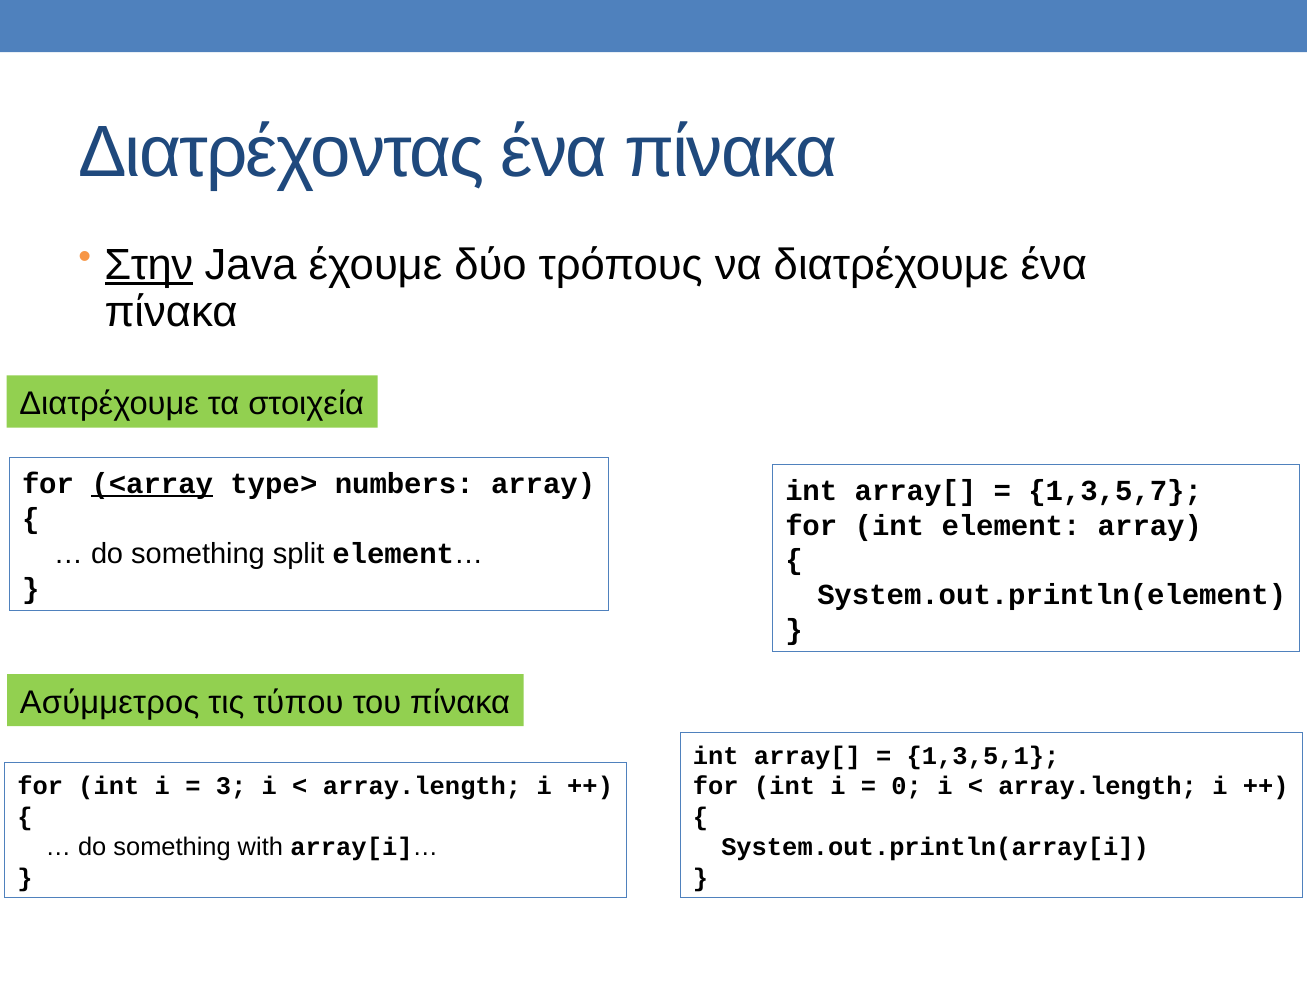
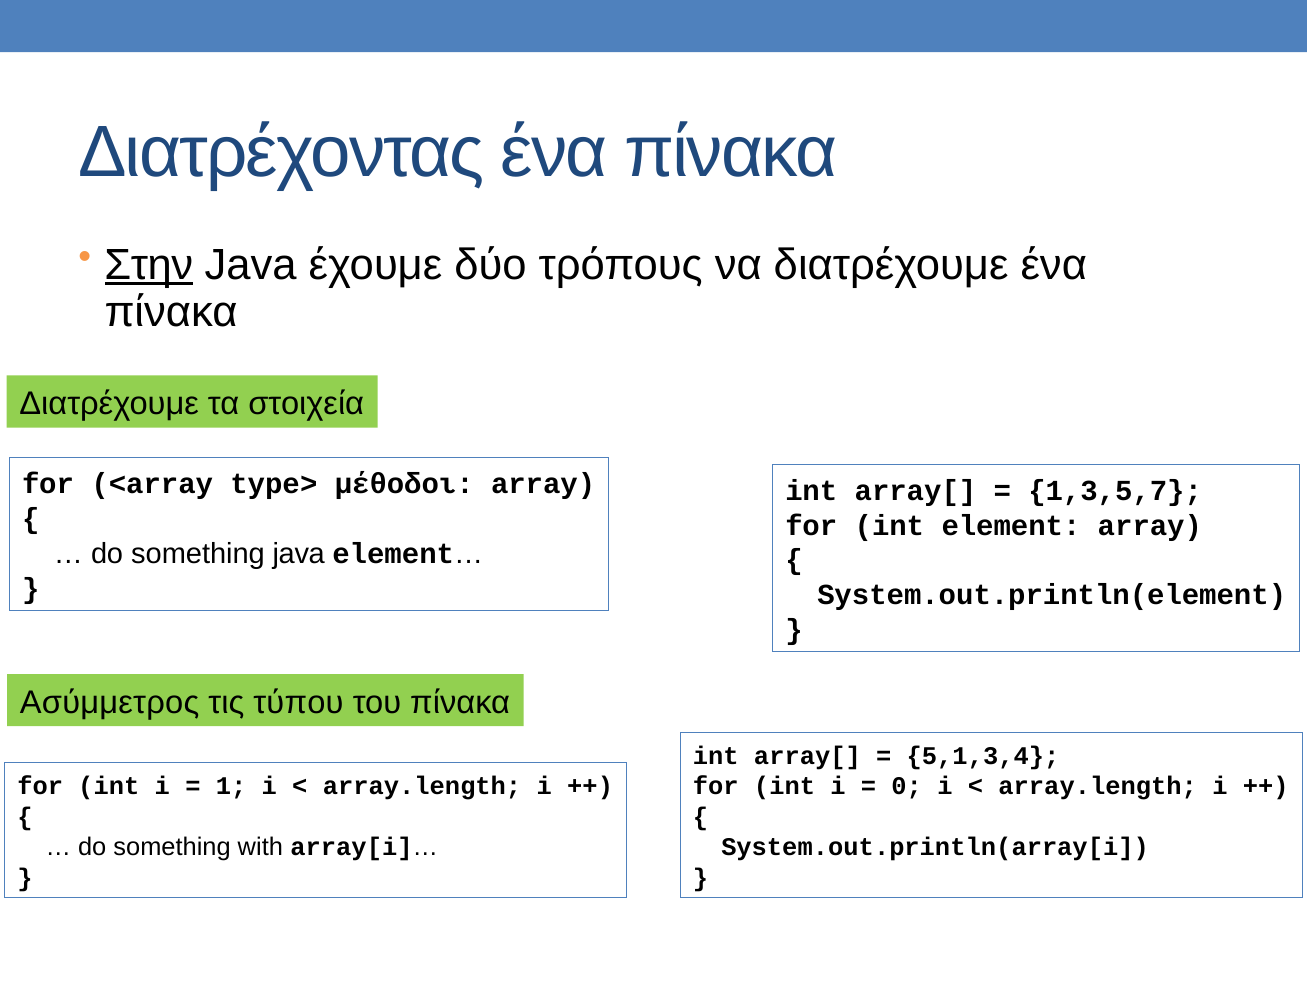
<array underline: present -> none (152, 483)
numbers: numbers -> μέθοδοι (404, 483)
something split: split -> java (299, 553)
1,3,5,1: 1,3,5,1 -> 5,1,3,4 (983, 755)
3: 3 -> 1 (231, 786)
